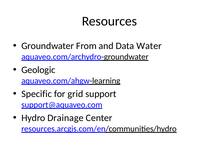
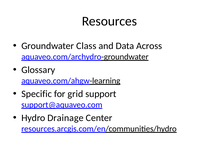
From: From -> Class (86, 46)
Water: Water -> Across (149, 46)
Geologic: Geologic -> Glossary (38, 70)
